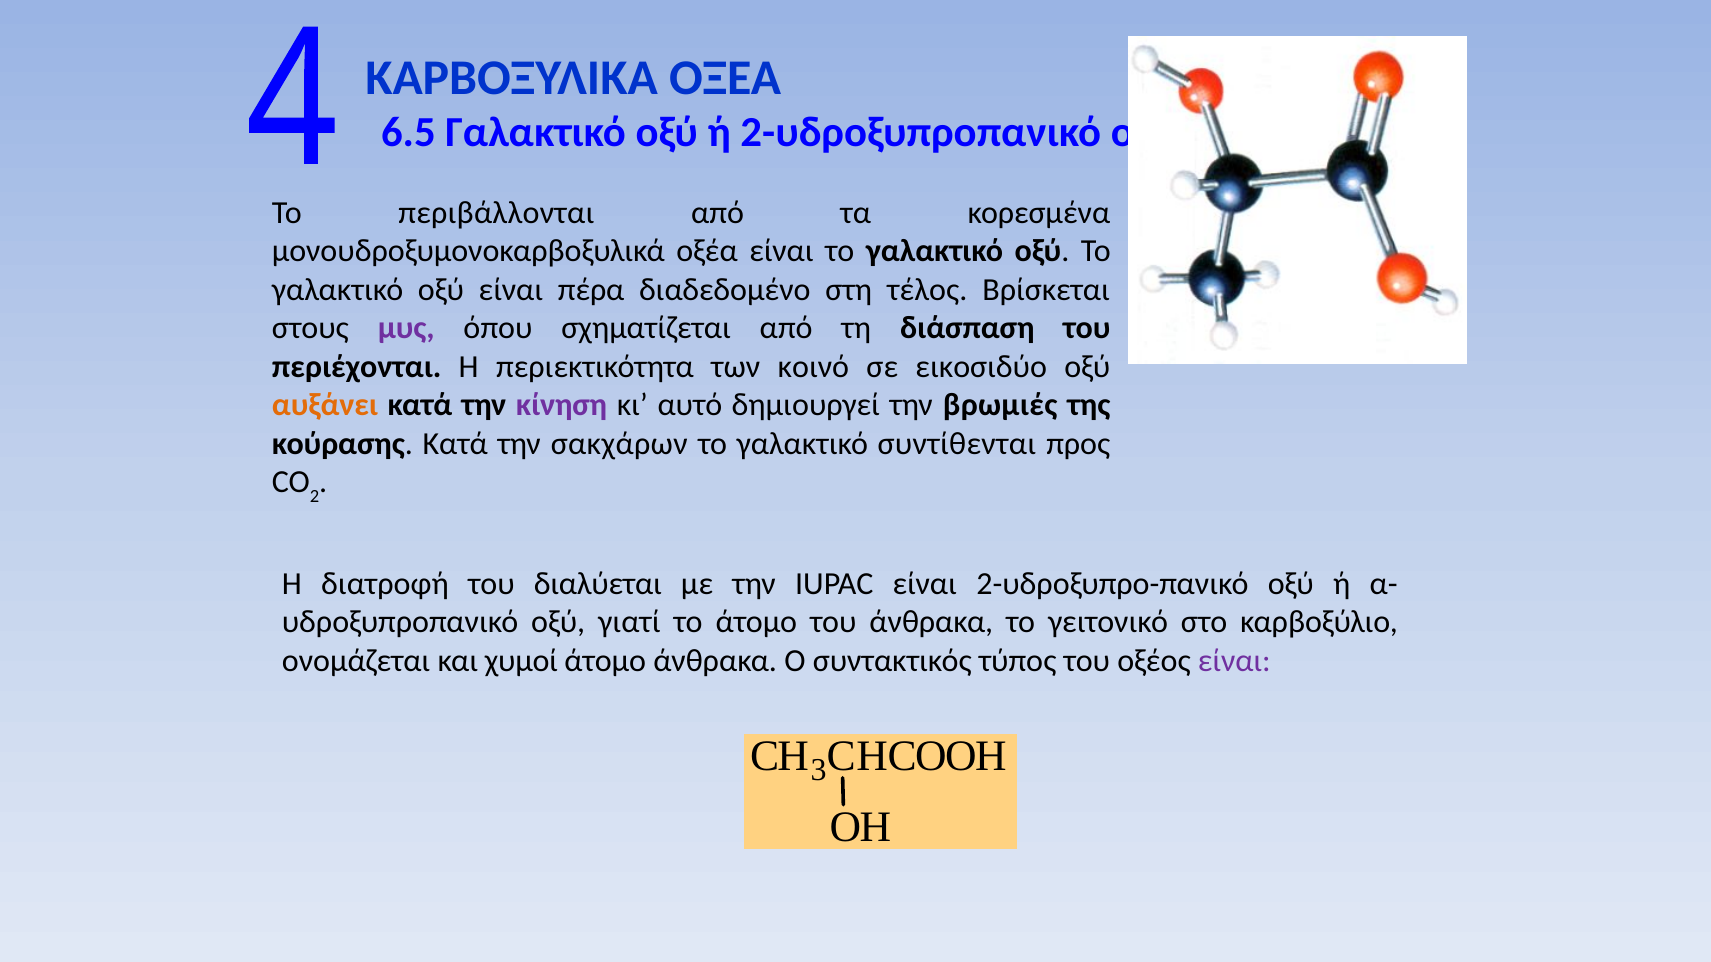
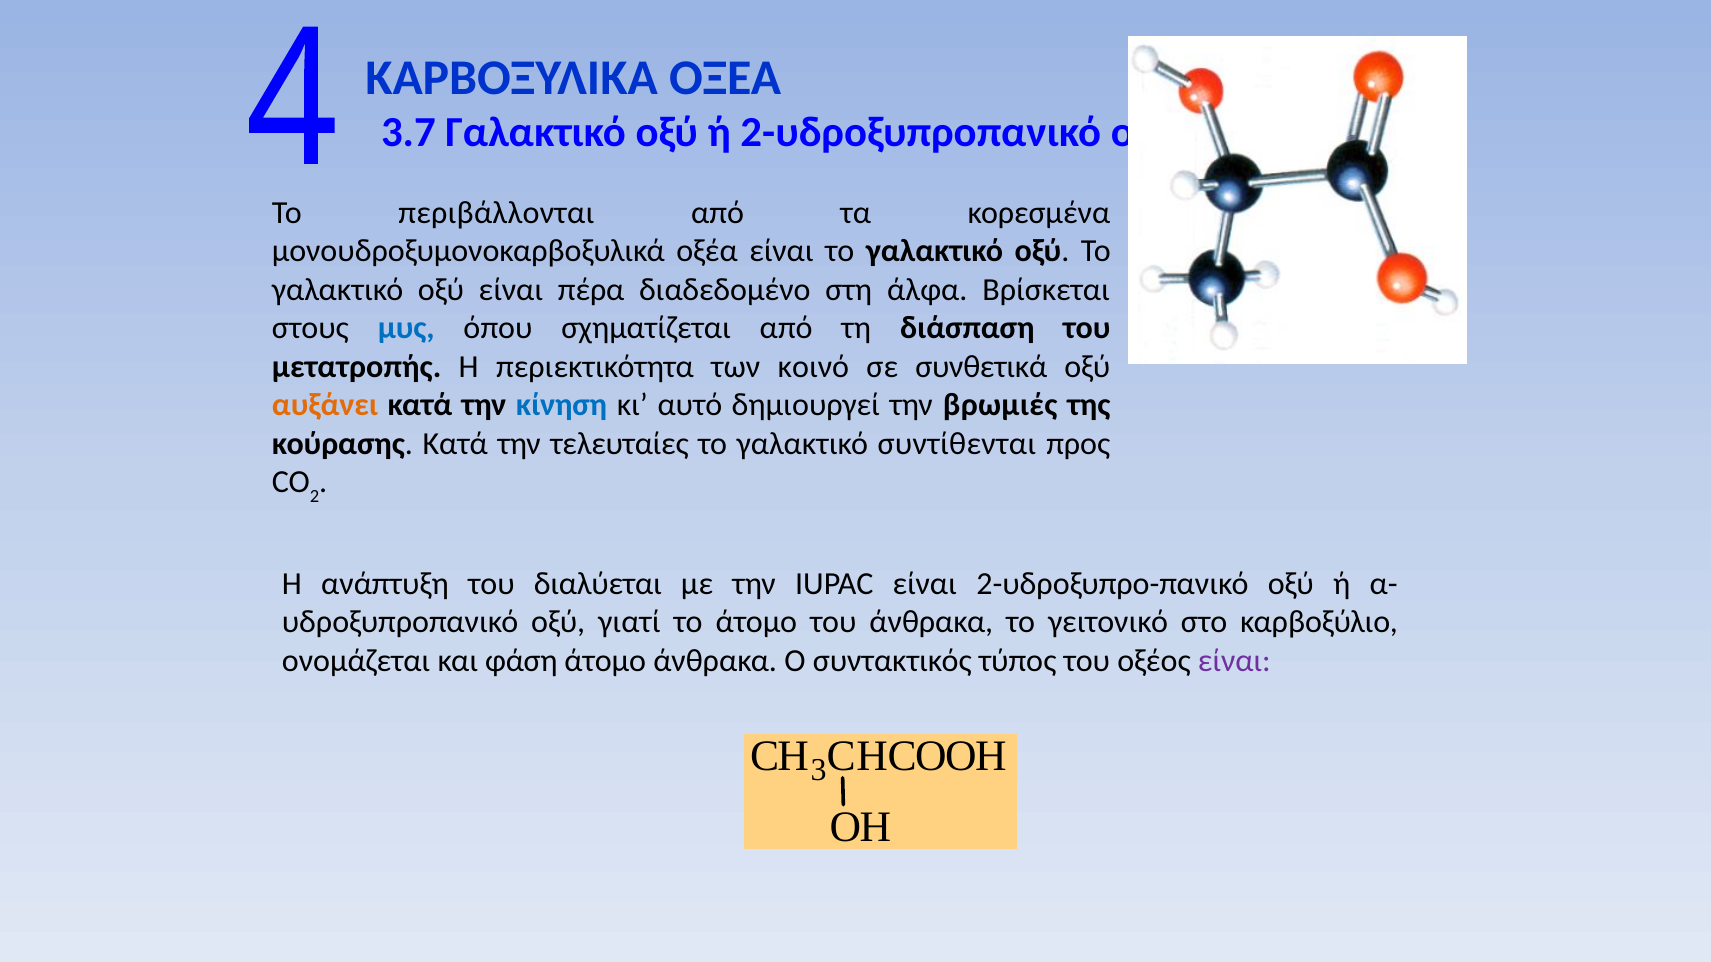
6.5: 6.5 -> 3.7 (408, 132)
τέλος: τέλος -> άλφα (927, 290)
μυς colour: purple -> blue (406, 328)
περιέχονται: περιέχονται -> μετατροπής (357, 367)
εικοσιδύο: εικοσιδύο -> συνθετικά (981, 367)
κίνηση colour: purple -> blue (562, 405)
σακχάρων: σακχάρων -> τελευταίες (620, 444)
διατροφή: διατροφή -> ανάπτυξη (385, 584)
χυμοί: χυμοί -> φάση (521, 661)
